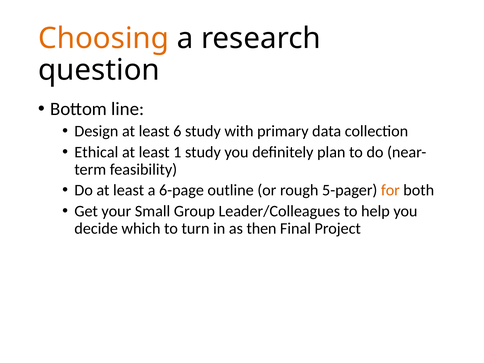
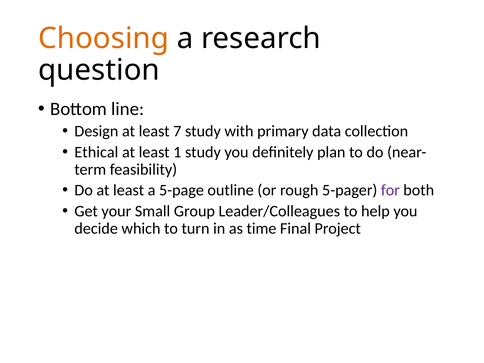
6: 6 -> 7 (177, 131)
6-page: 6-page -> 5-page (181, 190)
for colour: orange -> purple (390, 190)
then: then -> time (261, 228)
